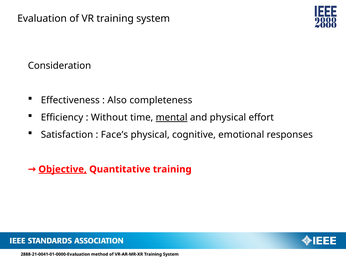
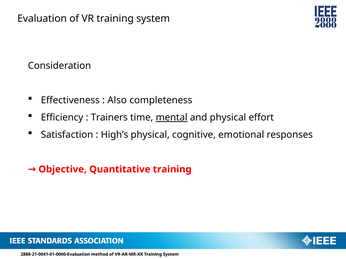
Without: Without -> Trainers (109, 118)
Face’s: Face’s -> High’s (114, 135)
Objective underline: present -> none (63, 170)
